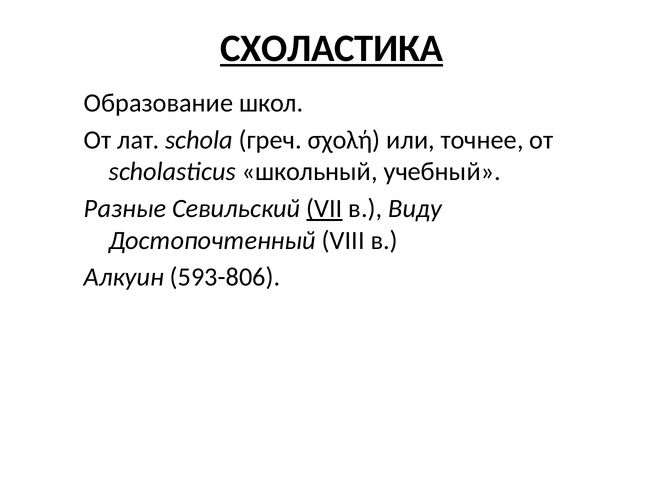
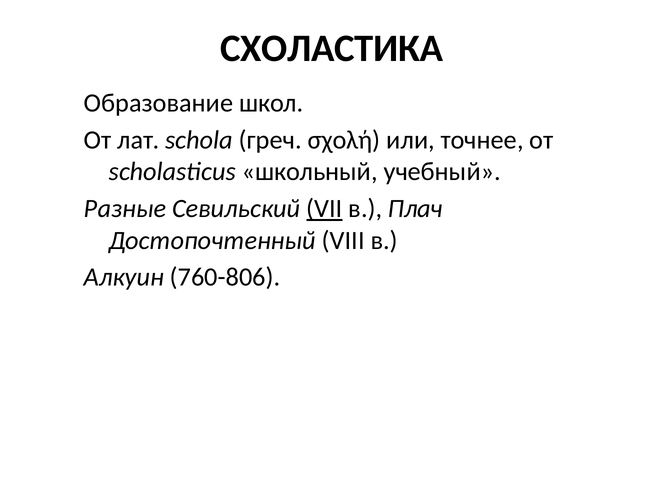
СХОЛАСТИКА underline: present -> none (332, 48)
Виду: Виду -> Плач (415, 208)
593-806: 593-806 -> 760-806 (225, 277)
